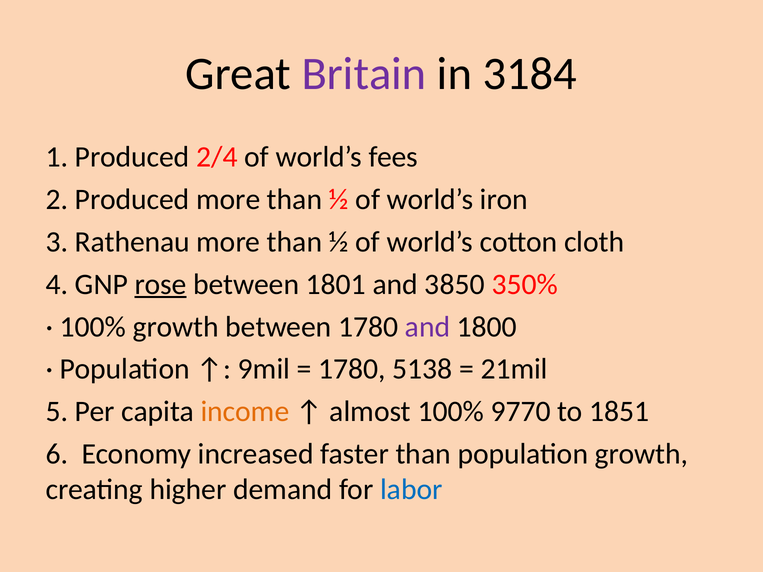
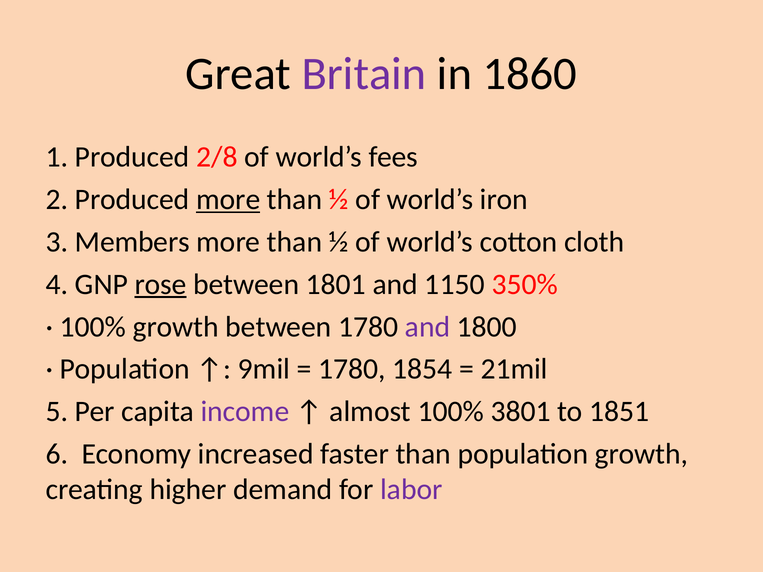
3184: 3184 -> 1860 (530, 74)
2/4: 2/4 -> 2/8 (217, 157)
more underline: none -> present (228, 200)
Rathenau: Rathenau -> Members (132, 242)
3850: 3850 -> 1150 (455, 284)
5138: 5138 -> 1854 (422, 369)
income colour: orange -> purple (245, 412)
9770: 9770 -> 3801 (521, 412)
labor colour: blue -> purple (411, 490)
